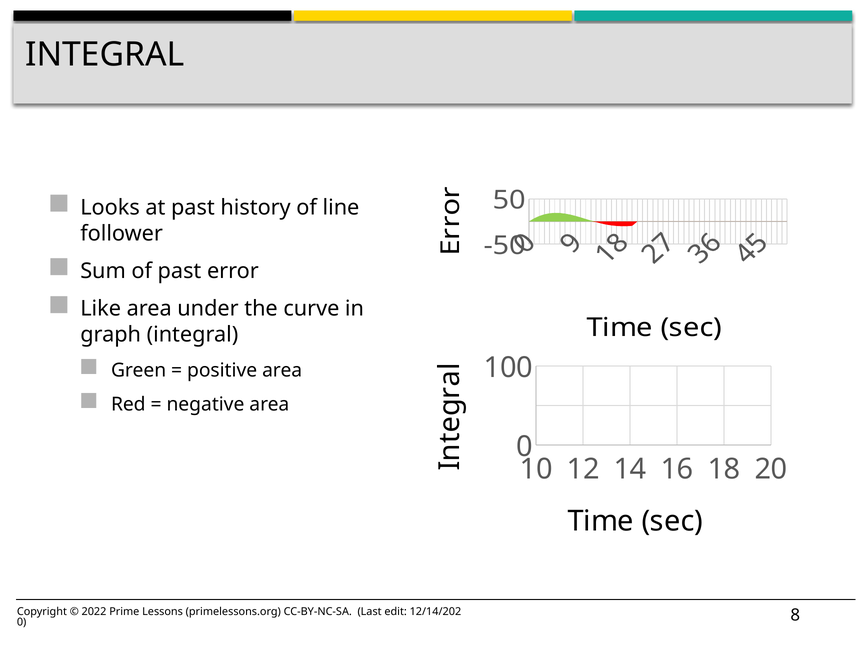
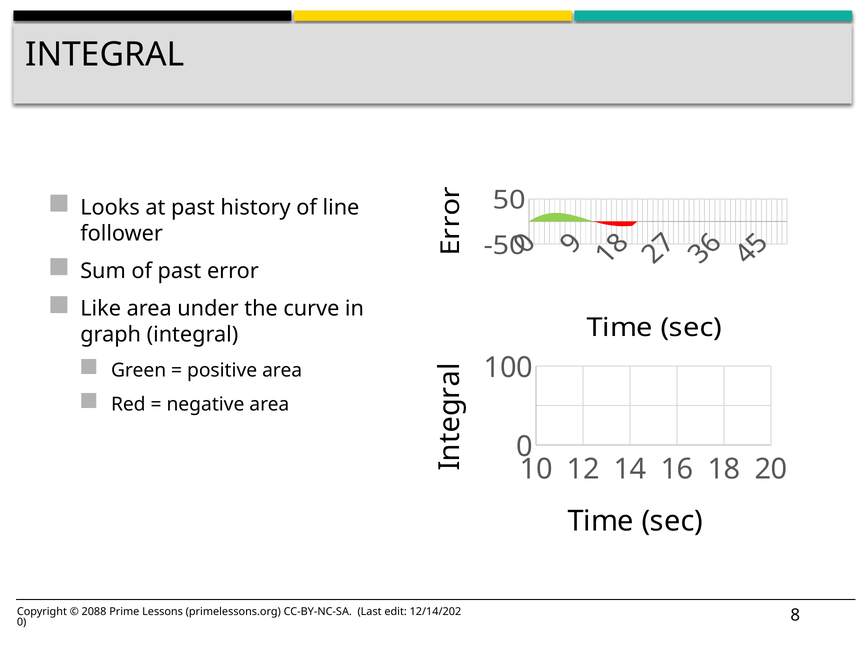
2022: 2022 -> 2088 (94, 611)
